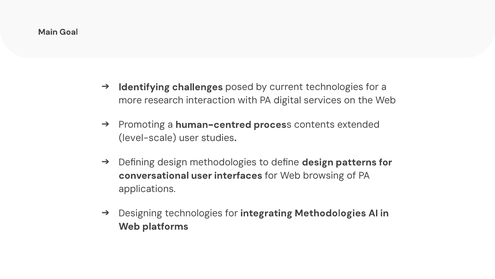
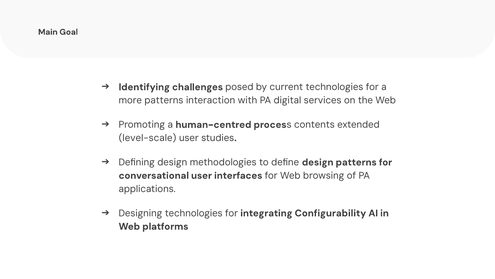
more research: research -> patterns (164, 100)
integrating Methodologies: Methodologies -> Configurability (330, 213)
